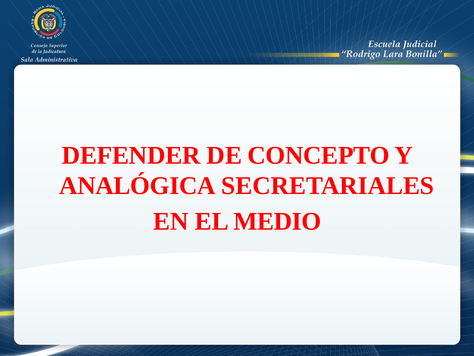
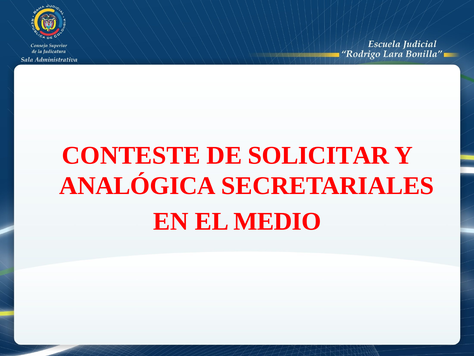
DEFENDER: DEFENDER -> CONTESTE (131, 155)
CONCEPTO: CONCEPTO -> SOLICITAR (319, 155)
